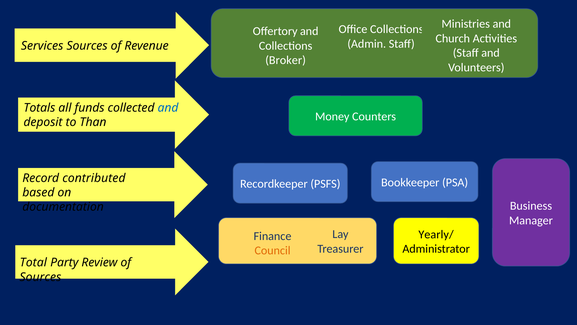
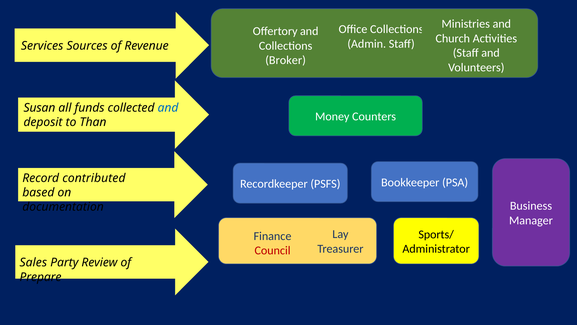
Totals: Totals -> Susan (39, 108)
Yearly/: Yearly/ -> Sports/ (436, 234)
Council colour: orange -> red (273, 250)
Total: Total -> Sales (33, 262)
Sources: Sources -> Prepare (41, 277)
